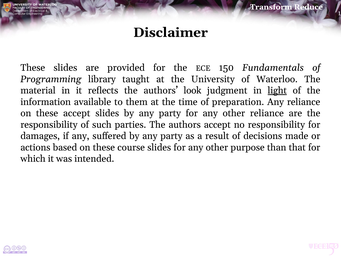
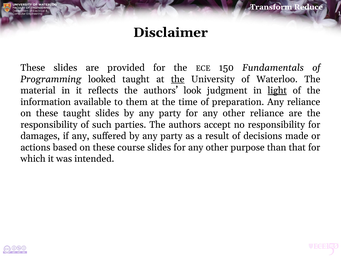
library: library -> looked (102, 79)
the underline: none -> present (178, 79)
these accept: accept -> taught (77, 113)
